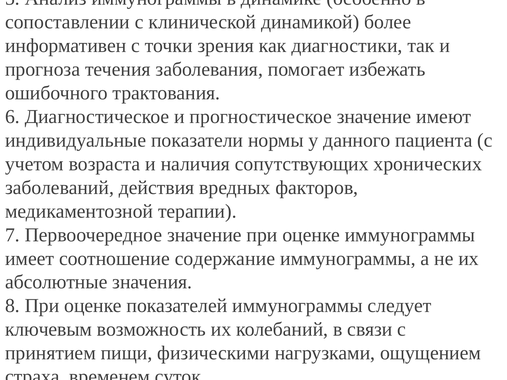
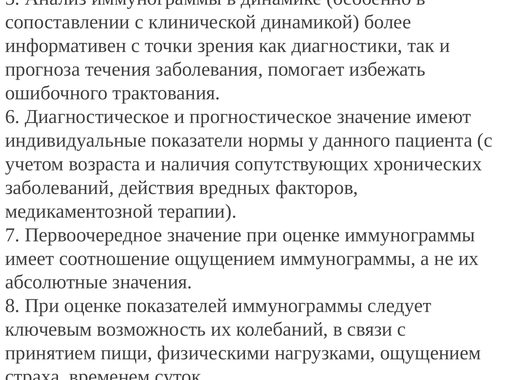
соотношение содержание: содержание -> ощущением (225, 259)
